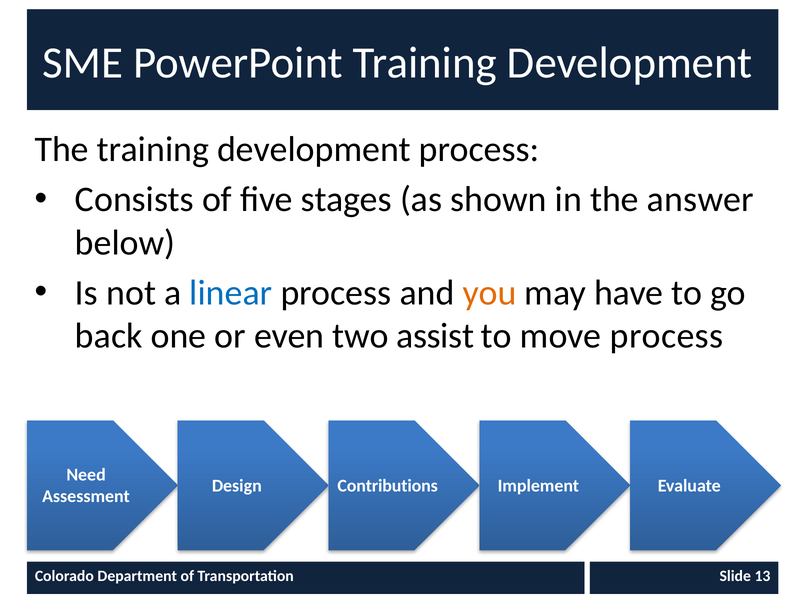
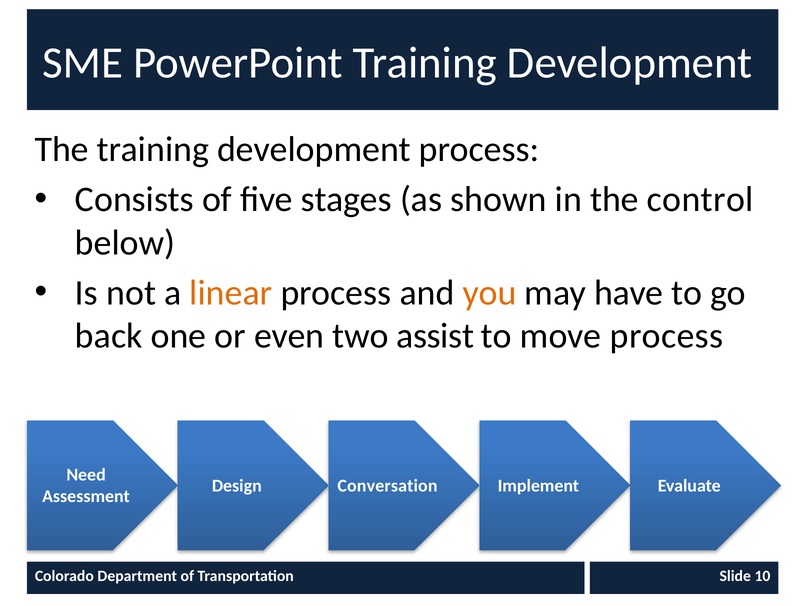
answer: answer -> control (700, 200)
linear colour: blue -> orange (231, 293)
Contributions: Contributions -> Conversation (387, 486)
13: 13 -> 10 (762, 576)
